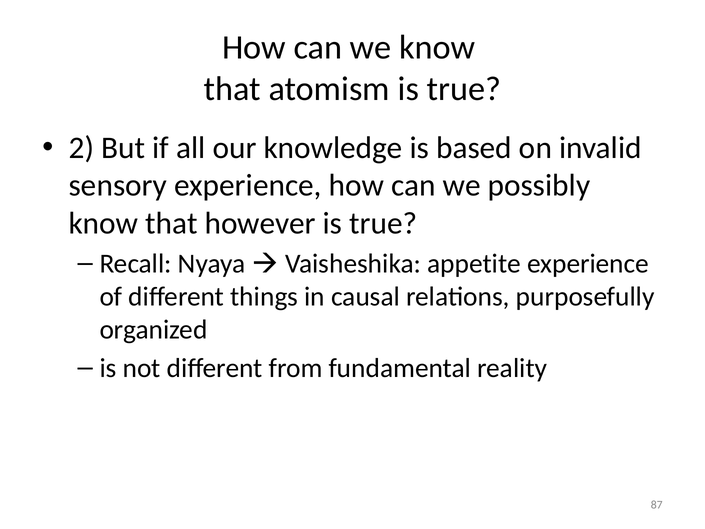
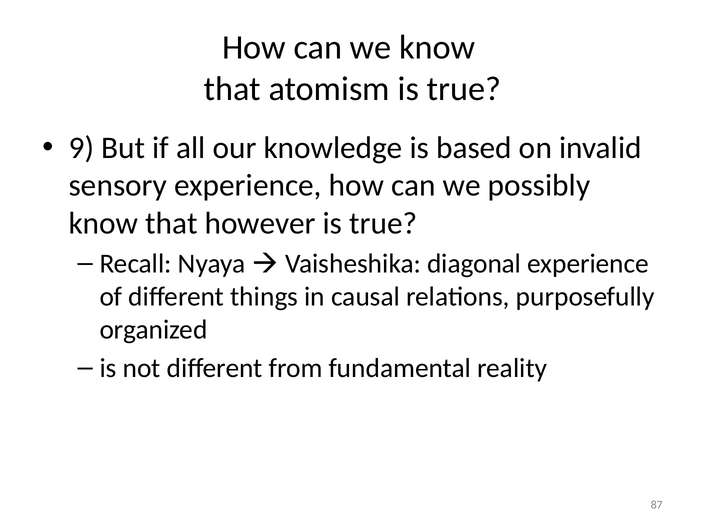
2: 2 -> 9 (81, 148)
appetite: appetite -> diagonal (474, 264)
